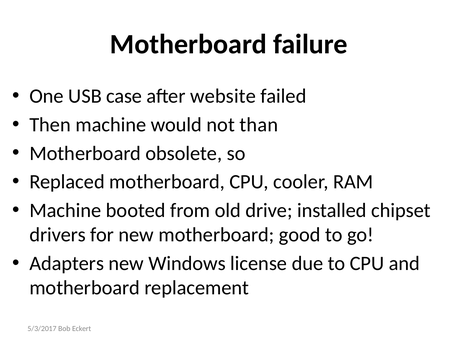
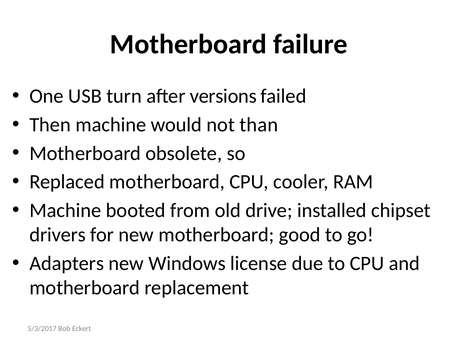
case: case -> turn (124, 96)
website: website -> versions (223, 96)
